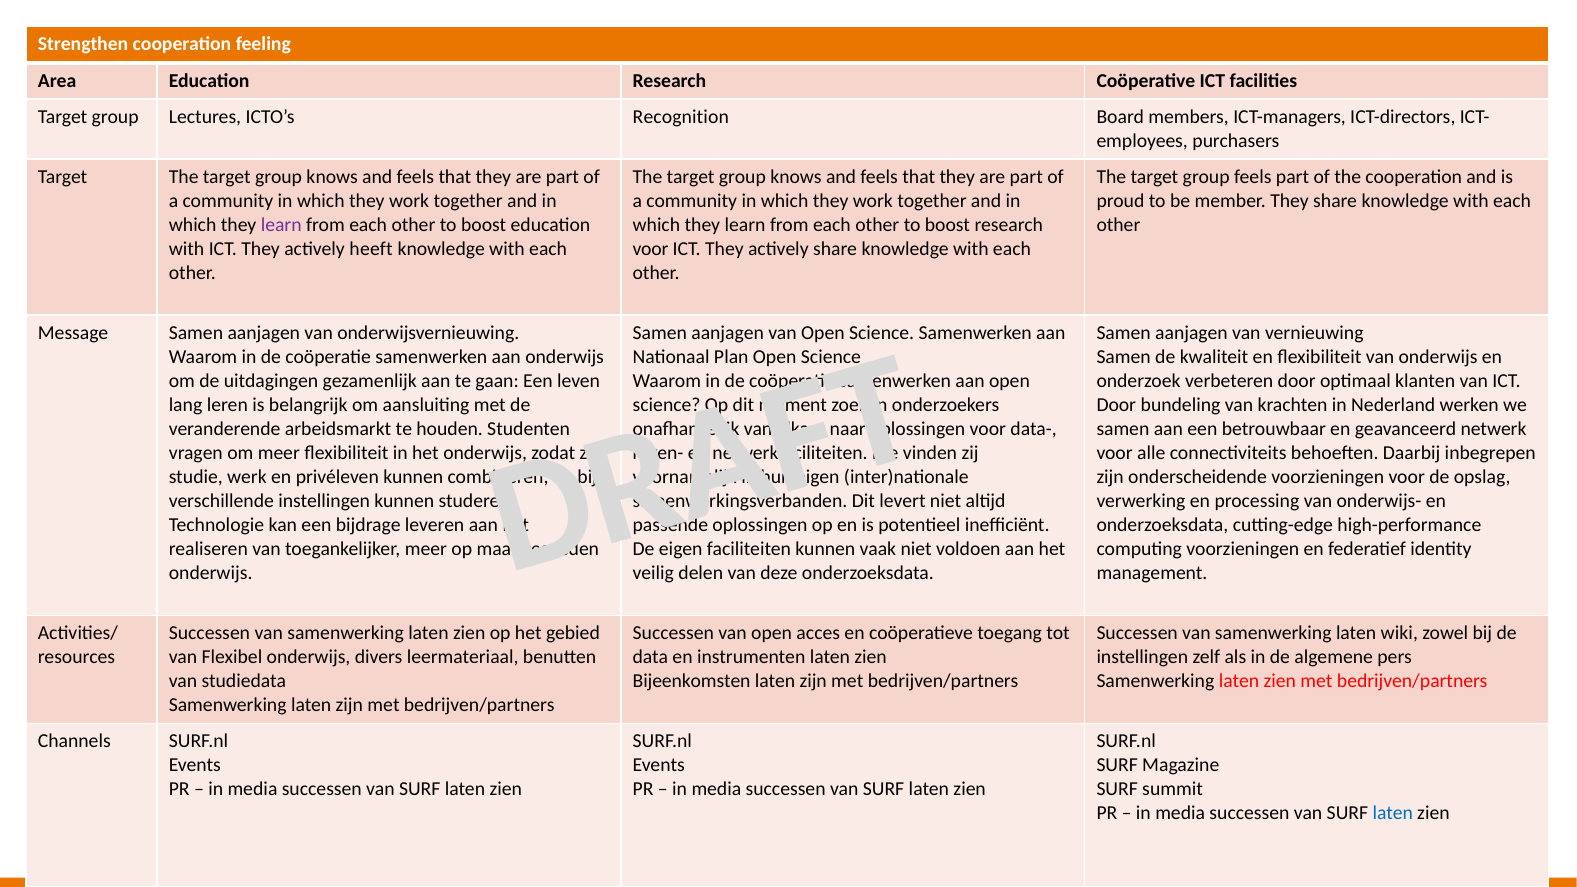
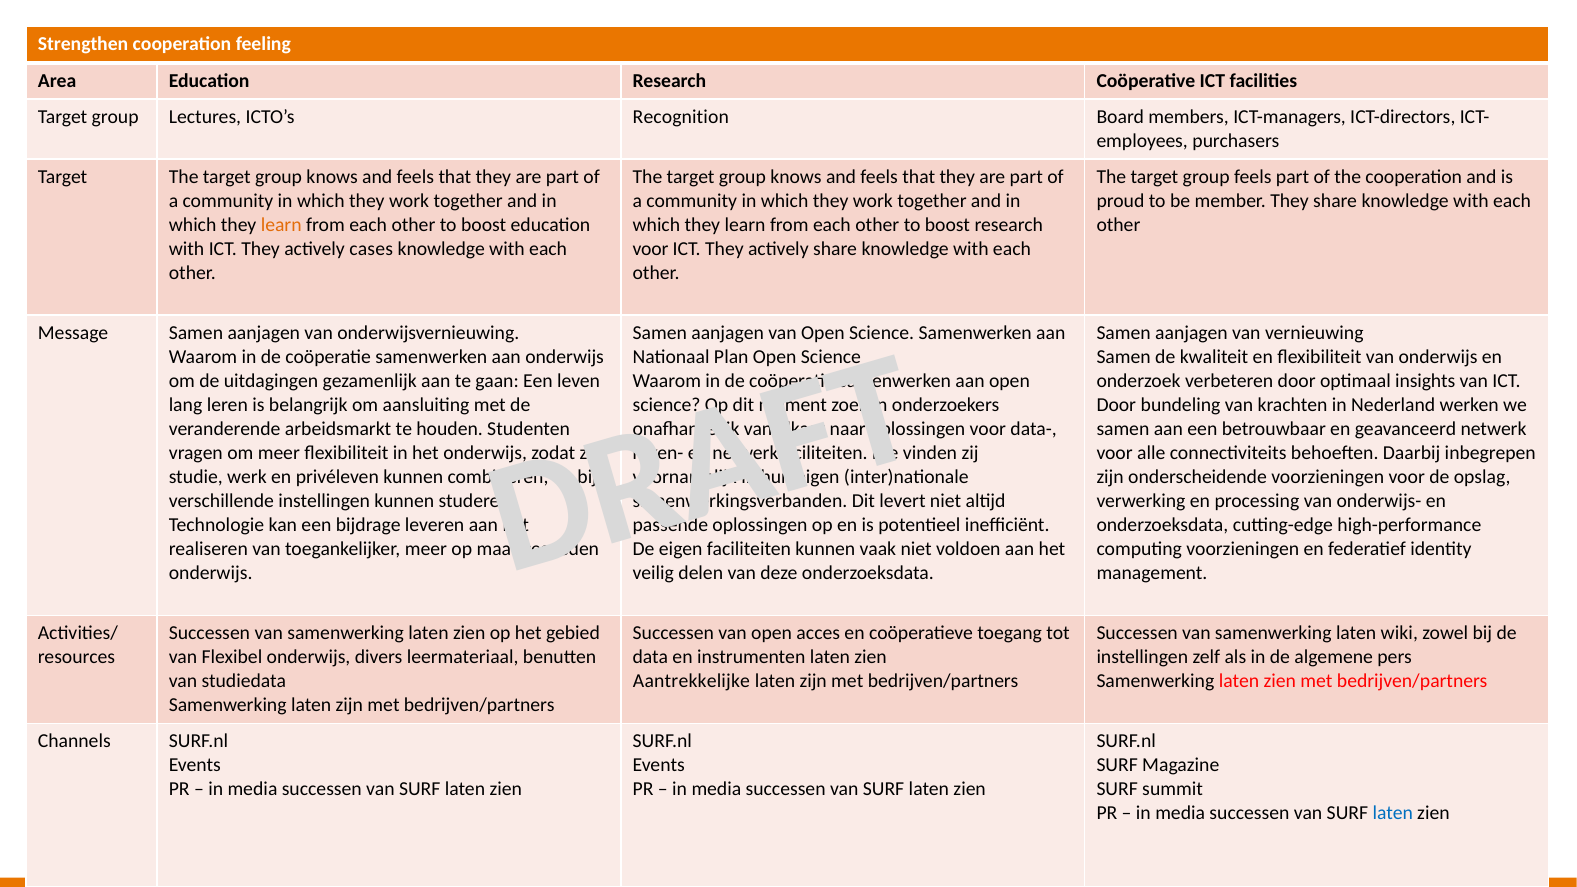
learn colour: purple -> orange (281, 225)
heeft: heeft -> cases (371, 249)
klanten: klanten -> insights (1425, 381)
Bijeenkomsten: Bijeenkomsten -> Aantrekkelijke (691, 681)
